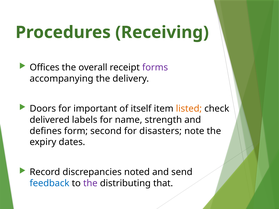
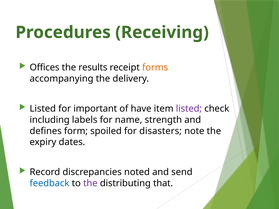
overall: overall -> results (93, 68)
forms colour: purple -> orange (155, 68)
Doors: Doors -> Listed (43, 109)
itself: itself -> have (141, 109)
listed colour: orange -> purple (189, 109)
delivered: delivered -> including (50, 120)
second: second -> spoiled (106, 131)
